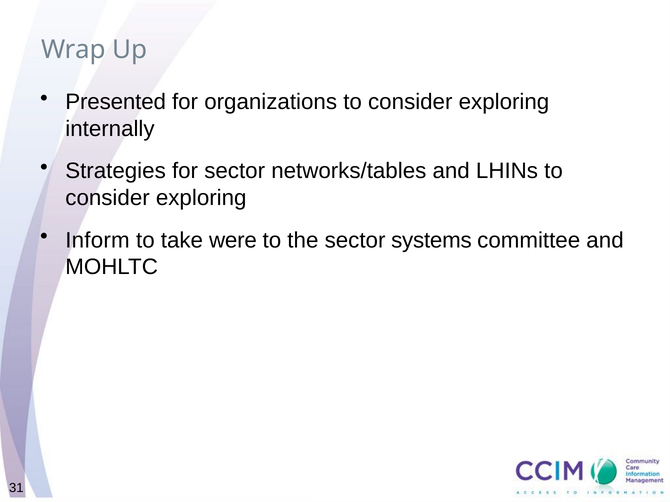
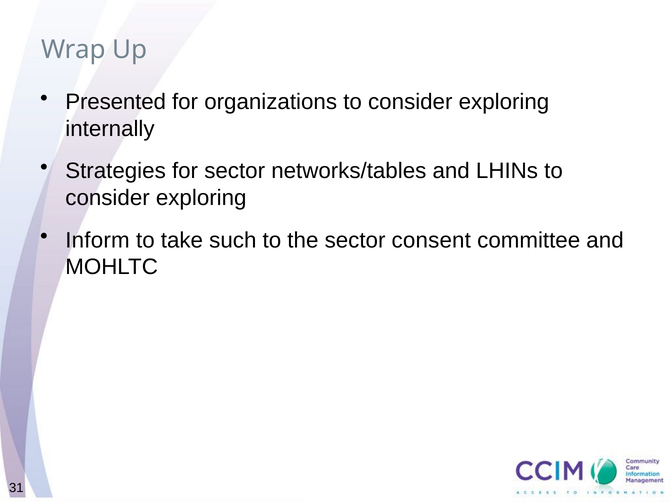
were: were -> such (233, 241)
systems: systems -> consent (431, 241)
